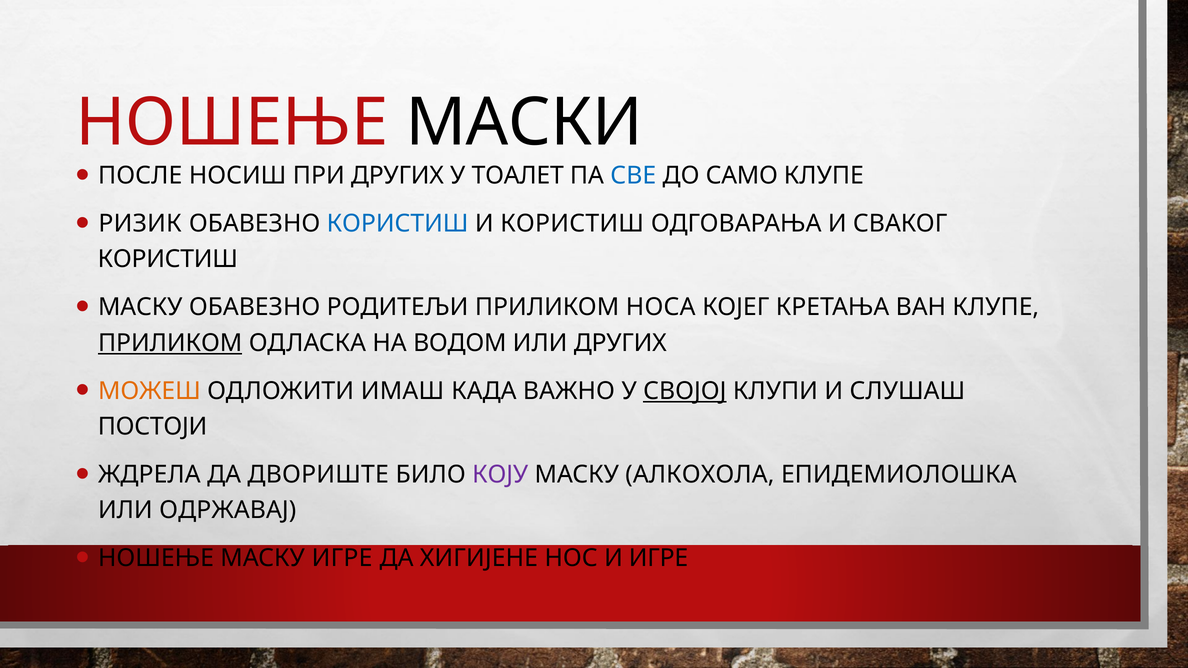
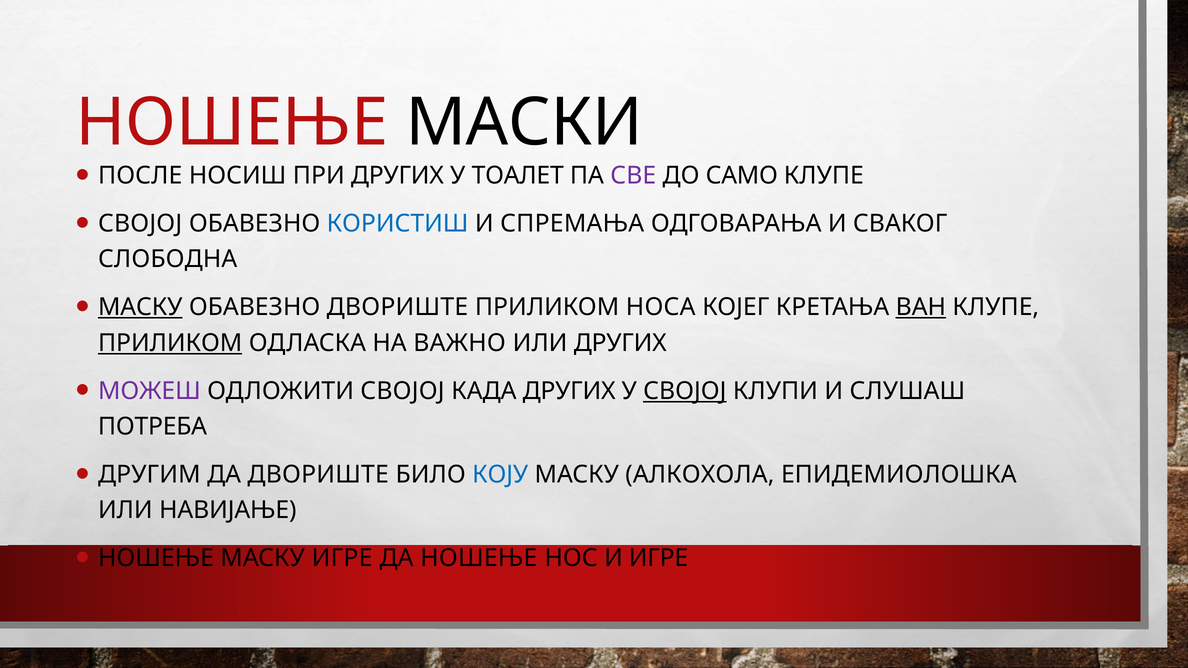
СВЕ colour: blue -> purple (633, 176)
РИЗИК: РИЗИК -> СВОЈОЈ (140, 224)
И КОРИСТИШ: КОРИСТИШ -> СПРЕМАЊА (572, 224)
КОРИСТИШ: КОРИСТИШ -> СЛОБОДНА (168, 259)
МАСКУ underline: none -> present (140, 307)
ОБАВЕЗНО РОДИТЕЉИ: РОДИТЕЉИ -> ДВОРИШТЕ (397, 307)
ВАН underline: none -> present (921, 307)
ВОДОМ: ВОДОМ -> ВАЖНО (460, 343)
МОЖЕШ colour: orange -> purple (149, 391)
ОДЛОЖИТИ ИМАШ: ИМАШ -> СВОЈОЈ (402, 391)
КАДА ВАЖНО: ВАЖНО -> ДРУГИХ (569, 391)
ПОСТОЈИ: ПОСТОЈИ -> ПОТРЕБА (153, 427)
ЖДРЕЛА: ЖДРЕЛА -> ДРУГИМ (149, 475)
КОЈУ colour: purple -> blue (500, 475)
ОДРЖАВАЈ: ОДРЖАВАЈ -> НАВИЈАЊЕ (228, 510)
ДА ХИГИЈЕНЕ: ХИГИЈЕНЕ -> НОШЕЊЕ (479, 558)
